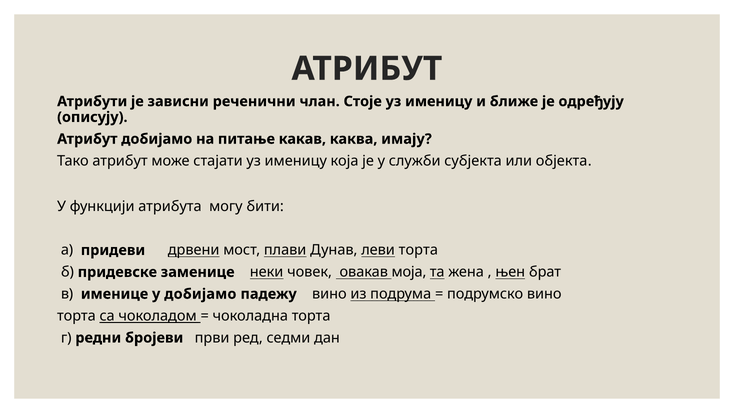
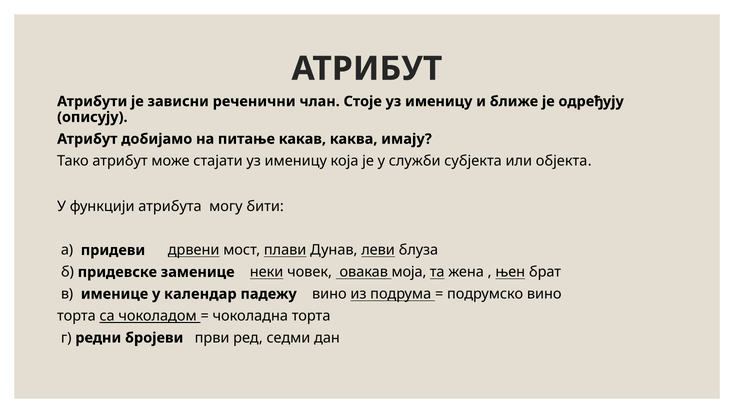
леви торта: торта -> блуза (418, 250)
у добијамо: добијамо -> календар (200, 294)
